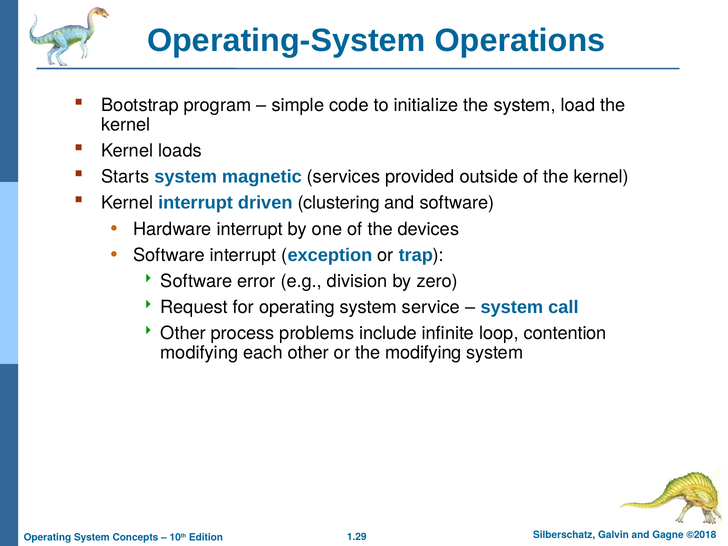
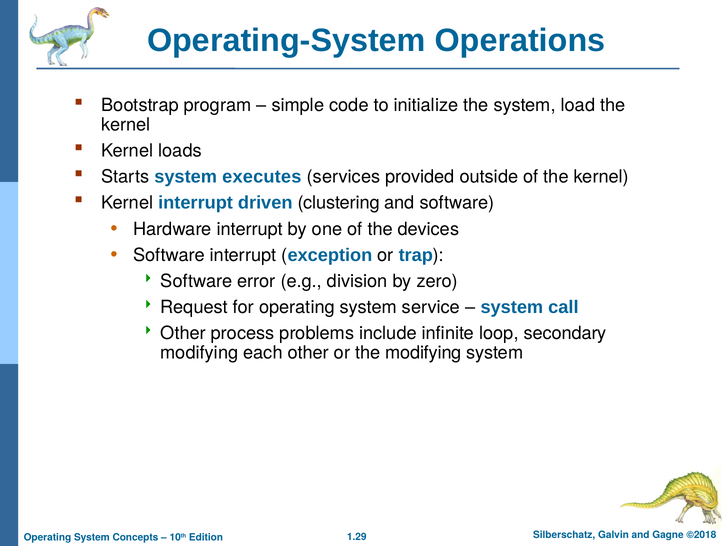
magnetic: magnetic -> executes (262, 177)
contention: contention -> secondary (565, 333)
